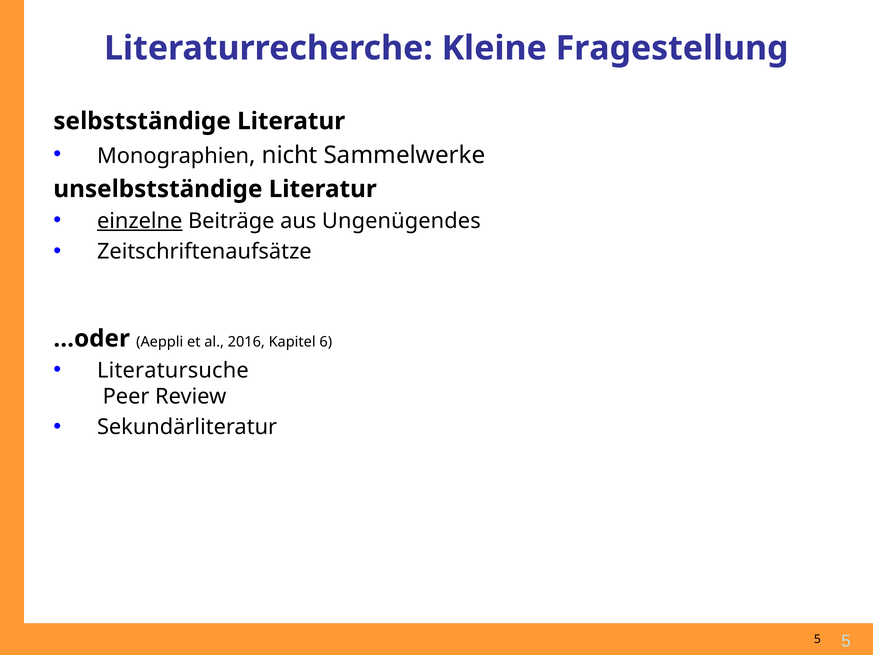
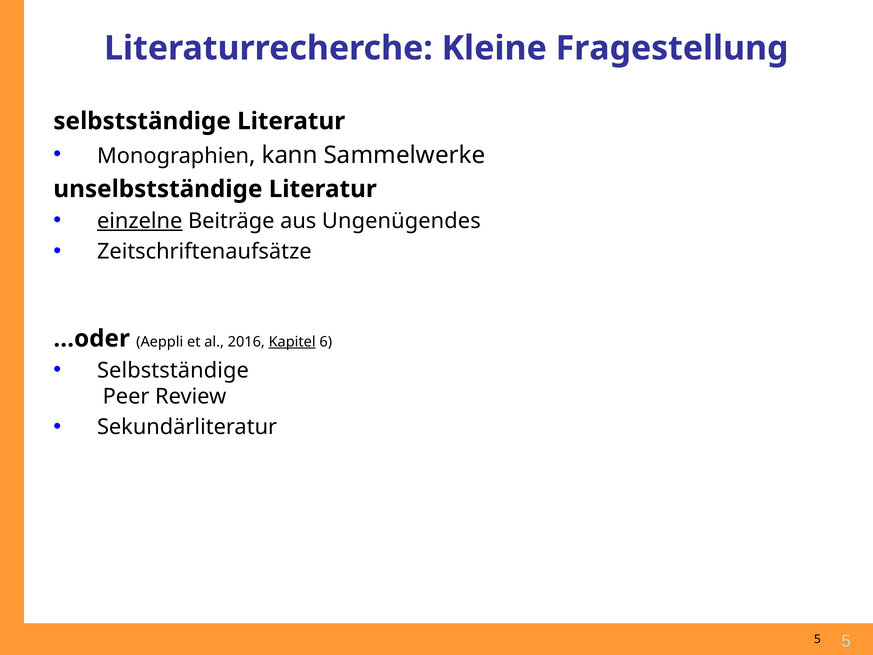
nicht: nicht -> kann (290, 155)
Kapitel underline: none -> present (292, 342)
Literatursuche: Literatursuche -> Selbstständige (173, 370)
